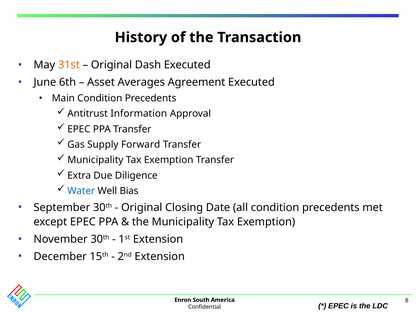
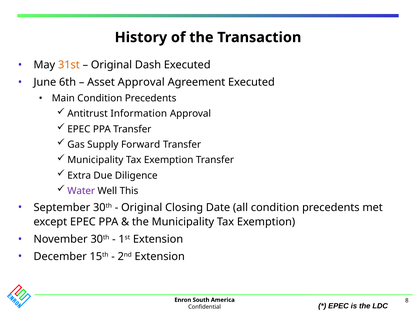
Asset Averages: Averages -> Approval (141, 82)
Water colour: blue -> purple (81, 191)
Bias: Bias -> This (129, 191)
